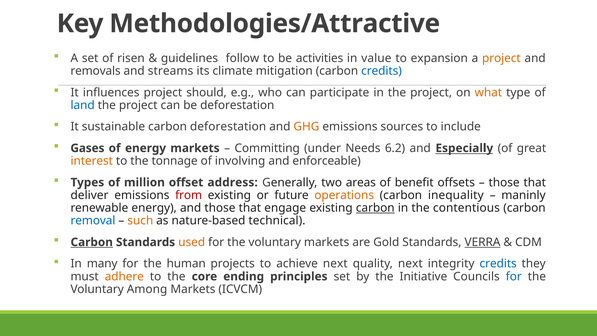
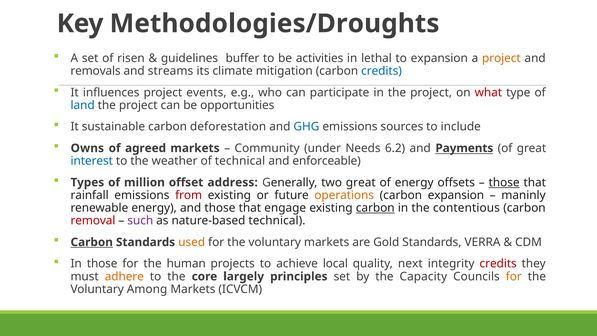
Methodologies/Attractive: Methodologies/Attractive -> Methodologies/Droughts (275, 24)
follow: follow -> buffer (242, 58)
value: value -> lethal (376, 58)
should: should -> events (206, 92)
what colour: orange -> red (488, 92)
be deforestation: deforestation -> opportunities (237, 105)
GHG colour: orange -> blue (306, 127)
Gases: Gases -> Owns (87, 148)
of energy: energy -> agreed (146, 148)
Committing: Committing -> Community (267, 148)
Especially: Especially -> Payments (464, 148)
interest colour: orange -> blue (92, 161)
tonnage: tonnage -> weather (175, 161)
of involving: involving -> technical (240, 161)
two areas: areas -> great (361, 182)
of benefit: benefit -> energy (414, 182)
those underline: none -> present (504, 182)
deliver: deliver -> rainfall (90, 195)
carbon inequality: inequality -> expansion (456, 195)
removal colour: blue -> red (93, 221)
such colour: orange -> purple (140, 221)
VERRA underline: present -> none (482, 242)
In many: many -> those (102, 264)
achieve next: next -> local (335, 264)
credits colour: blue -> red (498, 264)
ending: ending -> largely (244, 276)
Initiative: Initiative -> Capacity (423, 276)
for colour: blue -> orange (514, 276)
